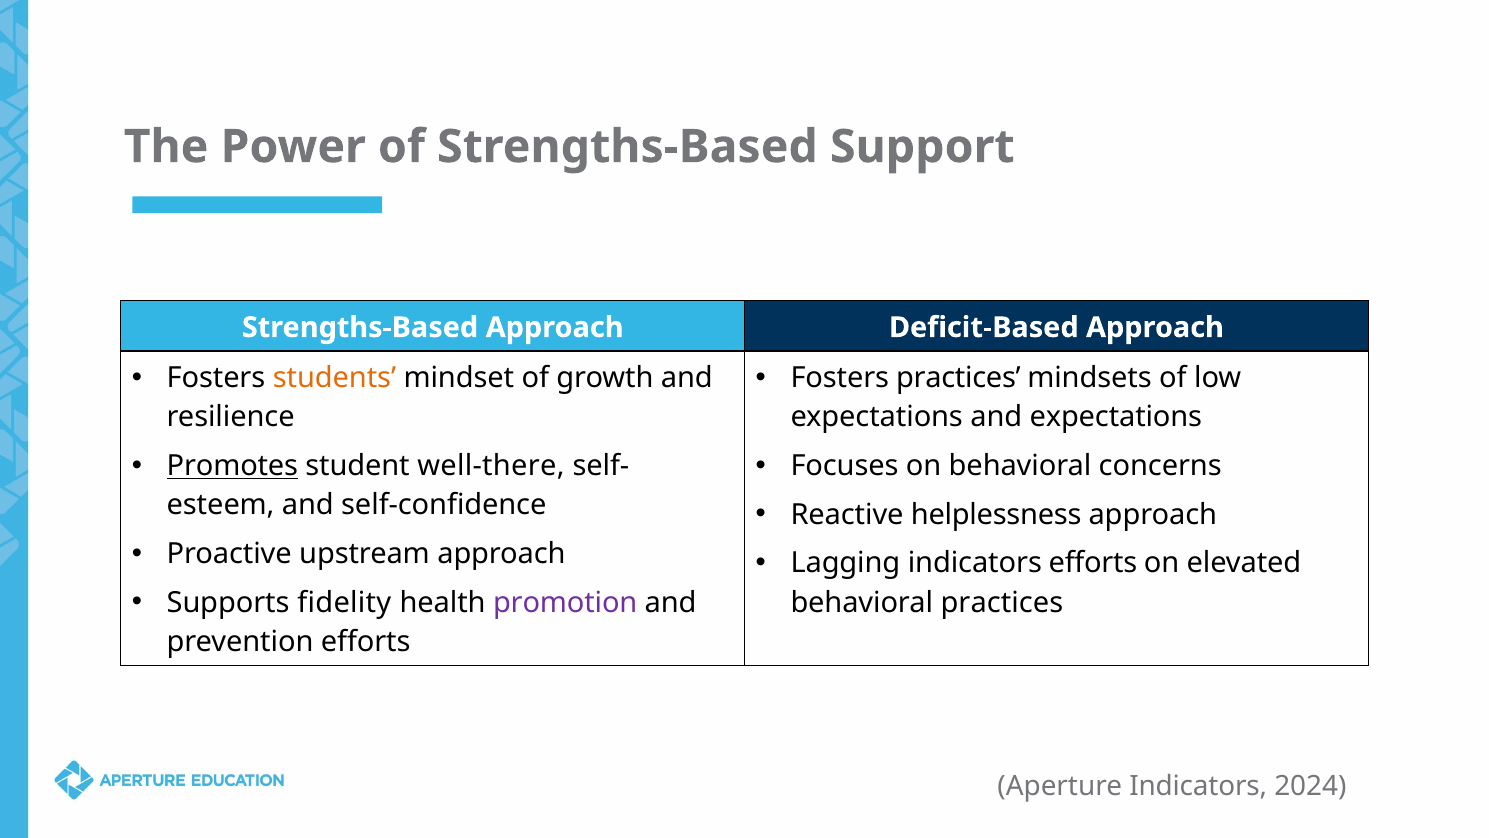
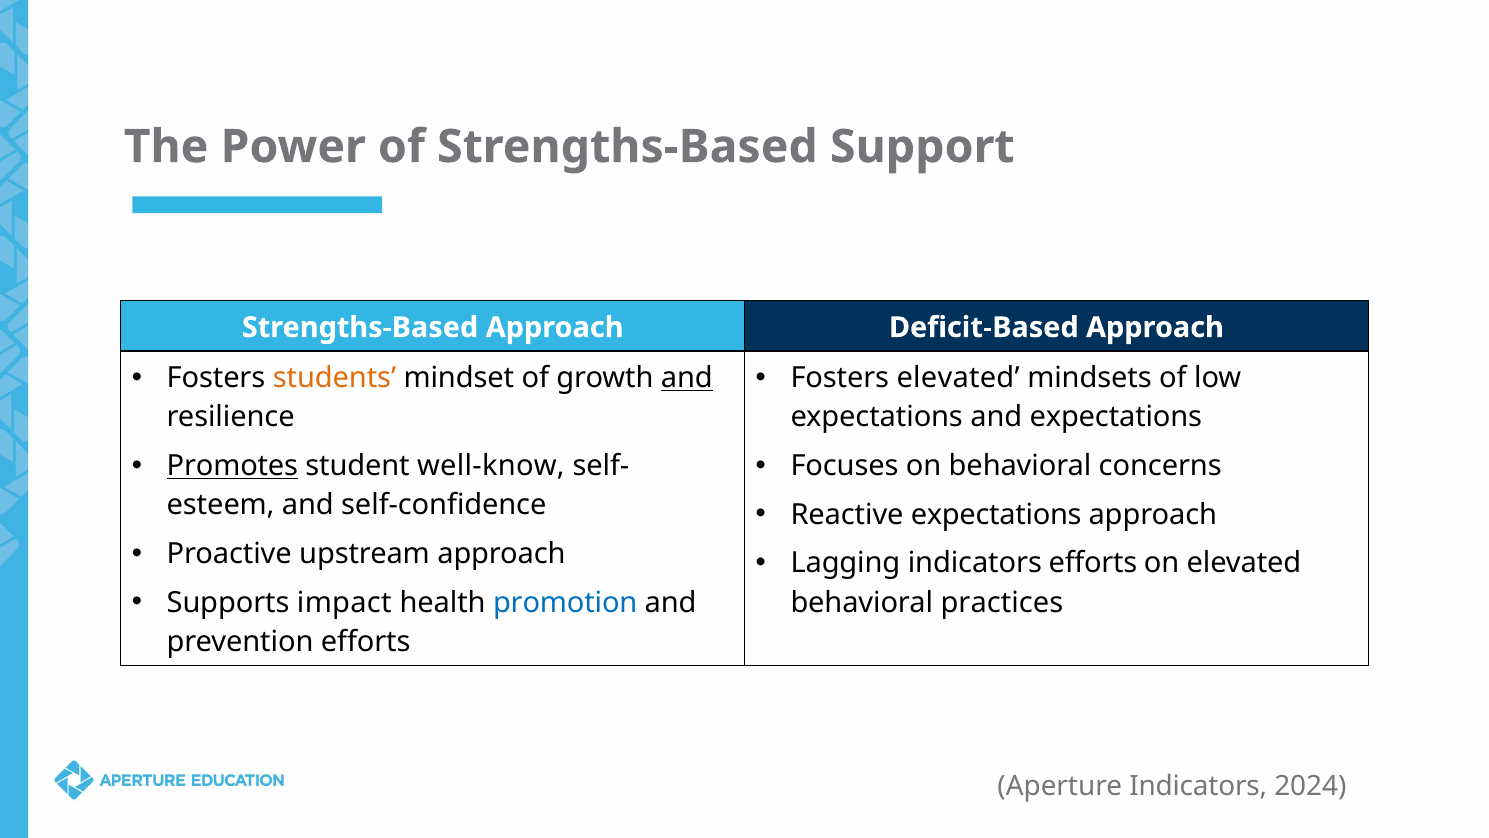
and underline: none -> present (687, 378)
Fosters practices: practices -> elevated (958, 378)
well-there: well-there -> well-know (491, 466)
Reactive helplessness: helplessness -> expectations (996, 514)
fidelity: fidelity -> impact (344, 602)
promotion colour: purple -> blue (565, 602)
